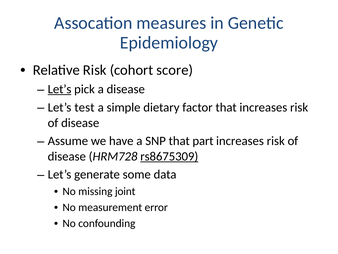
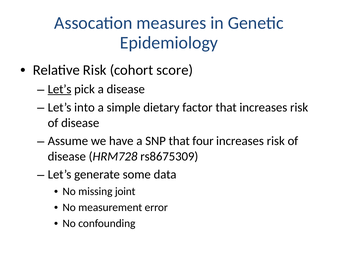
test: test -> into (84, 107)
part: part -> four (203, 141)
rs8675309 underline: present -> none (169, 156)
